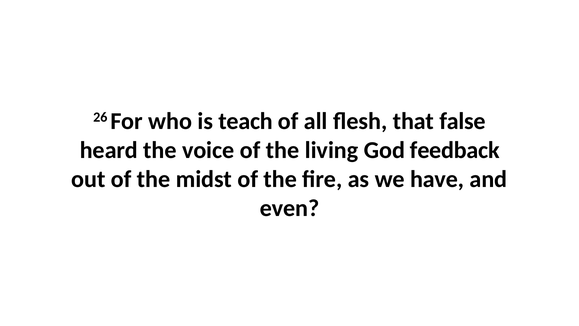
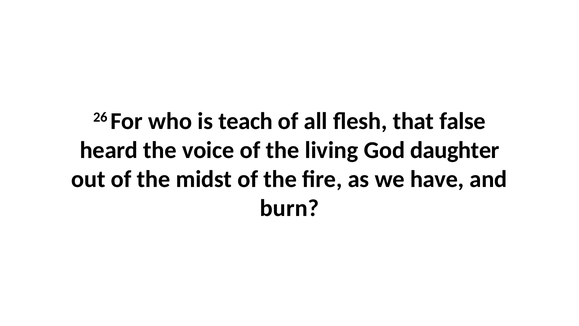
feedback: feedback -> daughter (455, 150)
even: even -> burn (289, 208)
